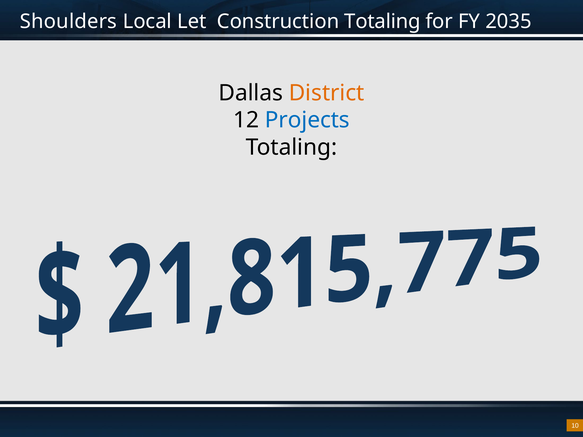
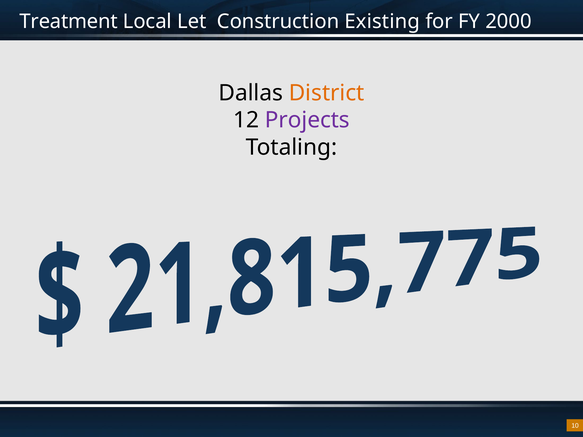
Shoulders: Shoulders -> Treatment (69, 21)
Construction Totaling: Totaling -> Existing (382, 21)
2035: 2035 -> 2000 (508, 21)
Projects colour: blue -> purple (307, 120)
